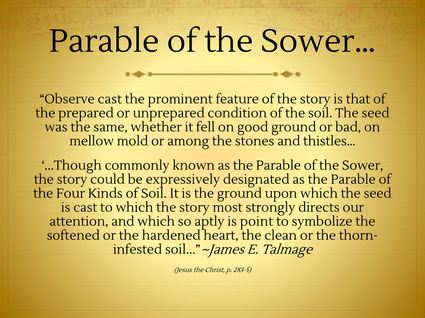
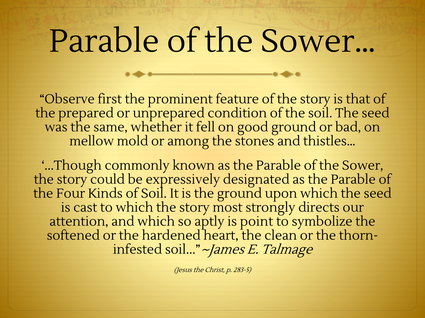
Observe cast: cast -> first (110, 99)
